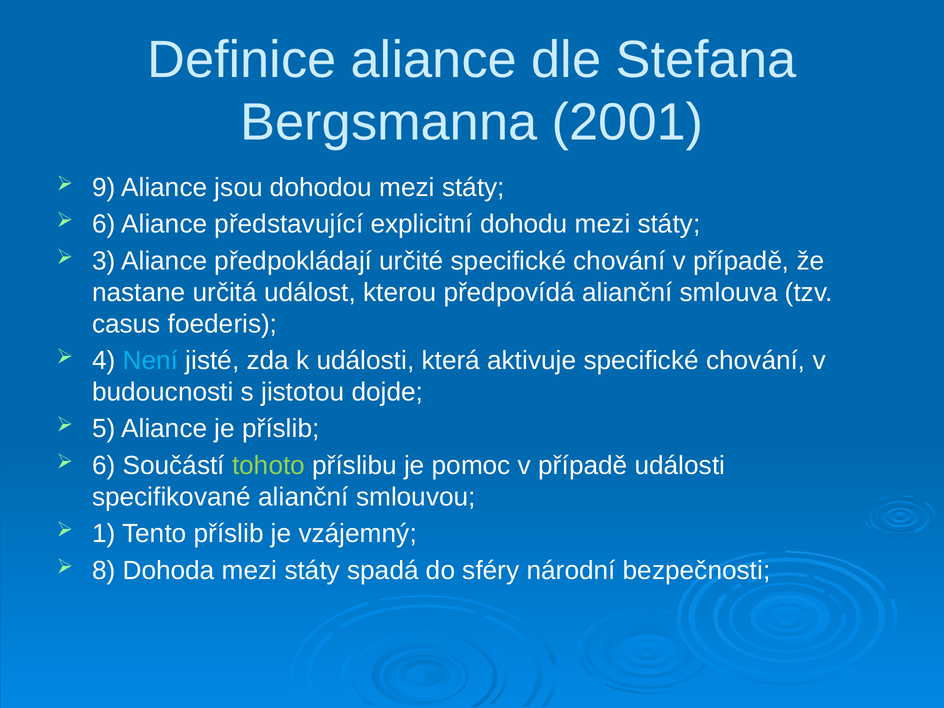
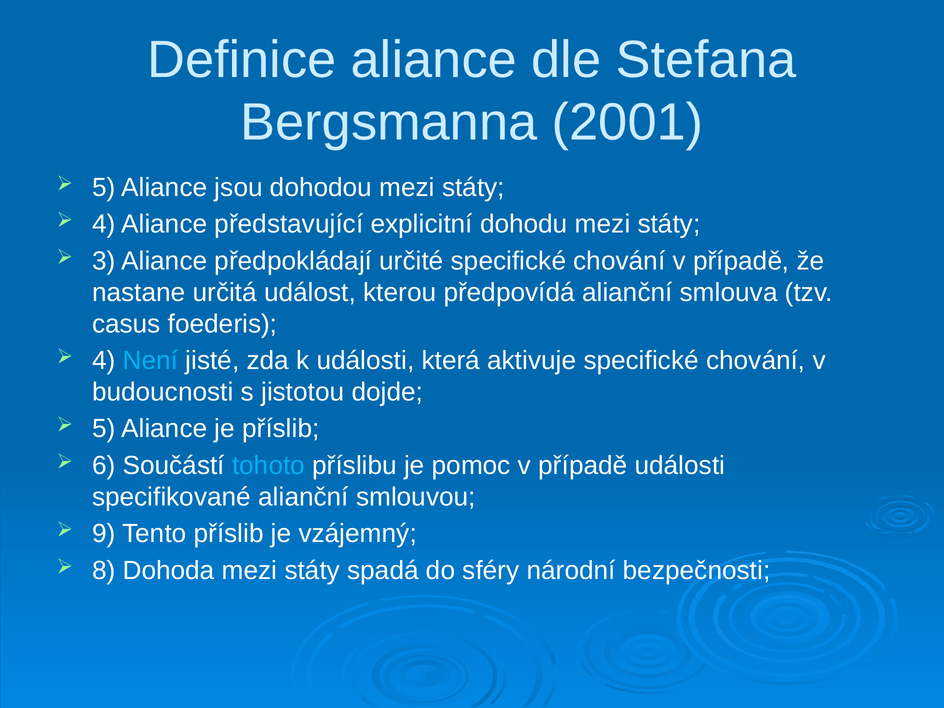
9: 9 -> 5 (104, 188)
6: 6 -> 4 (104, 224)
tohoto colour: light green -> light blue (269, 466)
1: 1 -> 9 (104, 534)
